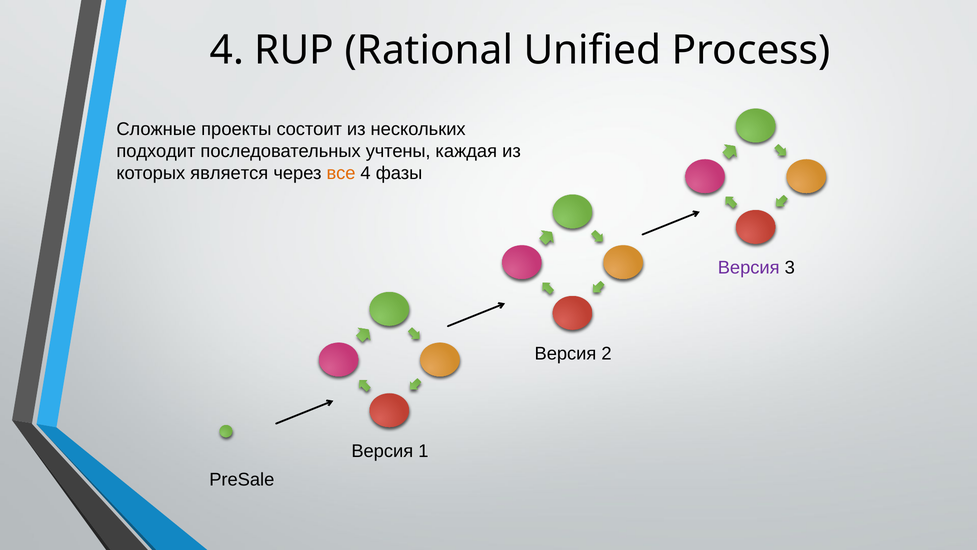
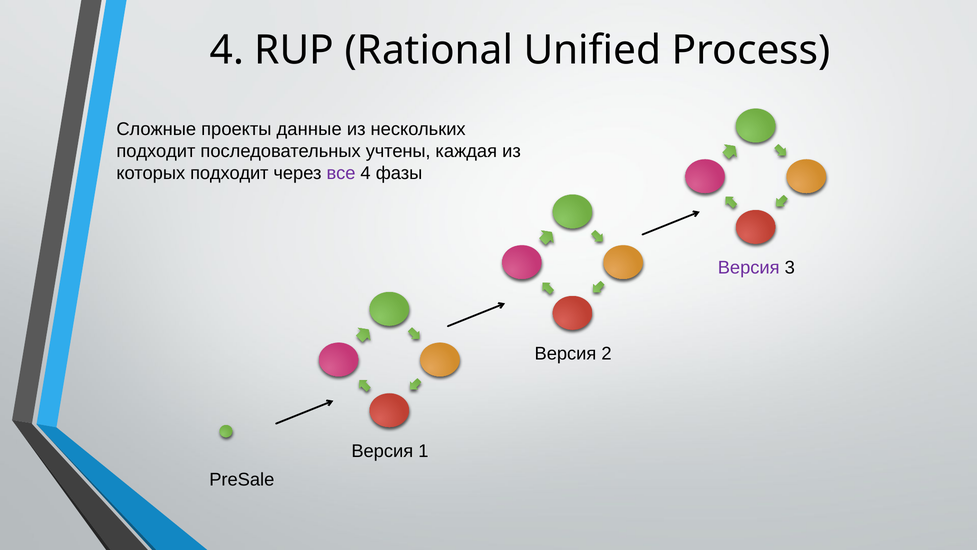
состоит: состоит -> данные (309, 129)
которых является: является -> подходит (229, 173)
все colour: orange -> purple (341, 173)
